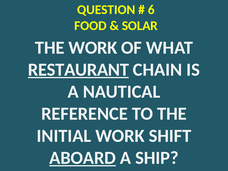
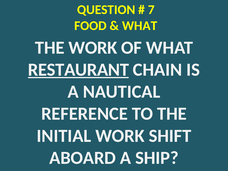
6: 6 -> 7 (151, 10)
SOLAR: SOLAR -> WHAT (140, 26)
ABOARD underline: present -> none (83, 158)
